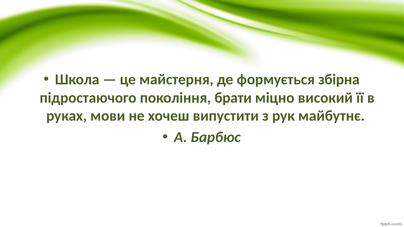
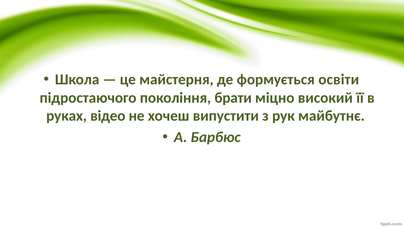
збірна: збірна -> освіти (339, 80)
мови: мови -> відео (108, 116)
